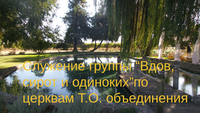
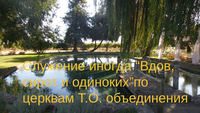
группы: группы -> иногда (110, 66)
